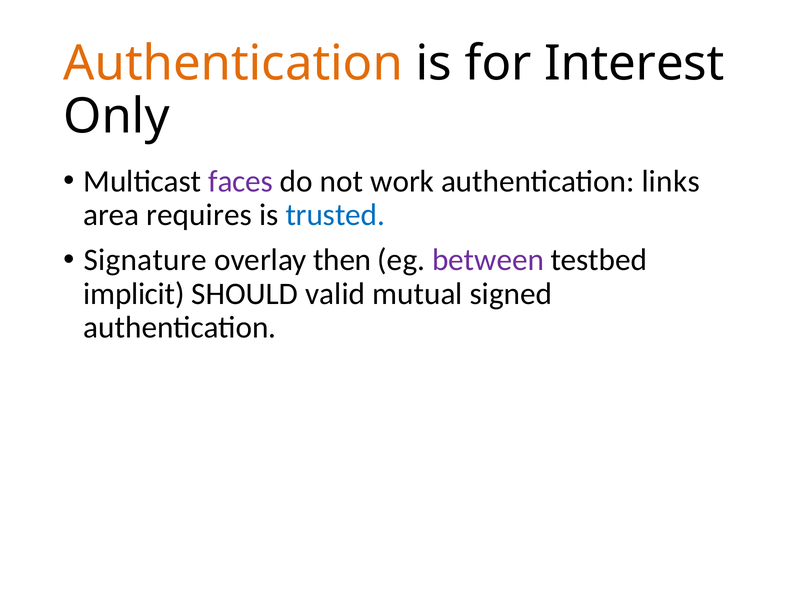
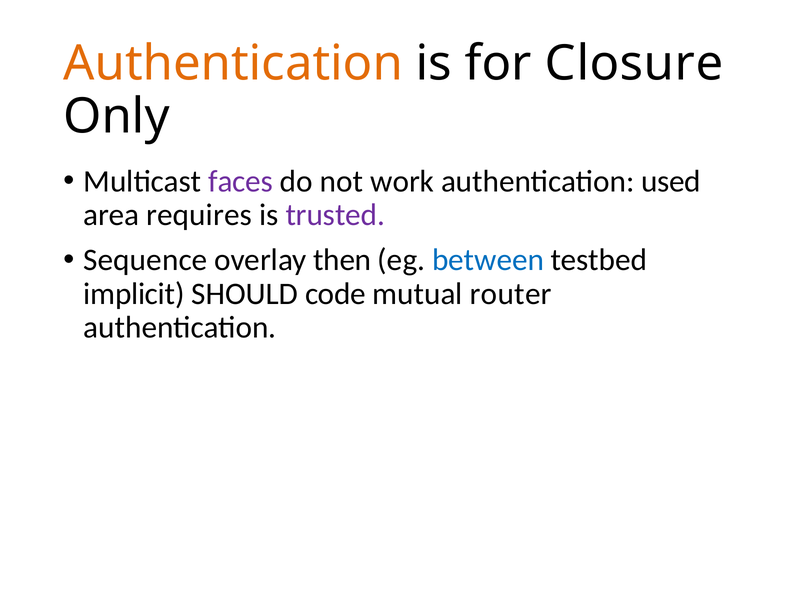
Interest: Interest -> Closure (634, 64)
links: links -> used (671, 181)
trusted colour: blue -> purple (335, 215)
Signature: Signature -> Sequence (145, 260)
between colour: purple -> blue (488, 260)
valid: valid -> code (335, 294)
signed: signed -> router (511, 294)
